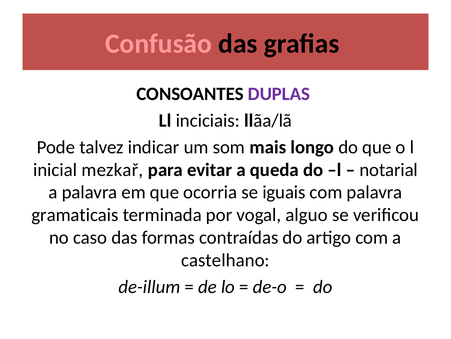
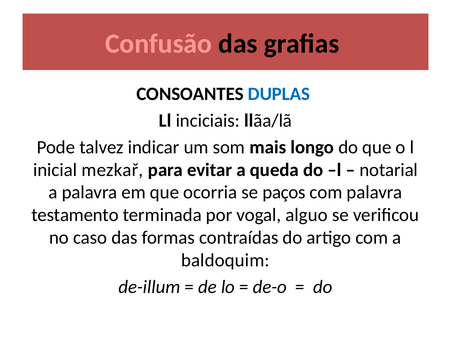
DUPLAS colour: purple -> blue (279, 94)
iguais: iguais -> paços (284, 192)
gramaticais: gramaticais -> testamento (75, 215)
castelhano: castelhano -> baldoquim (225, 260)
